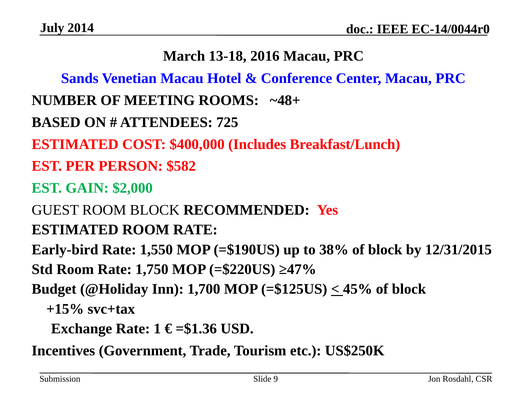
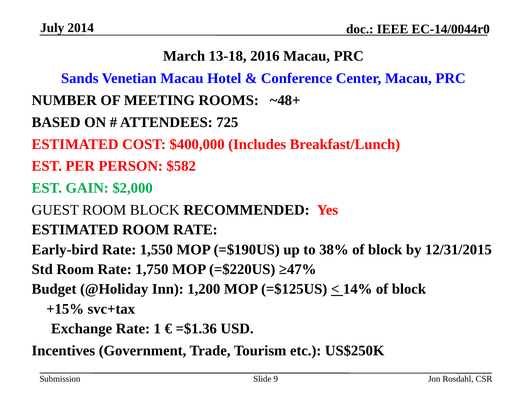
1,700: 1,700 -> 1,200 (204, 289)
45%: 45% -> 14% (358, 289)
